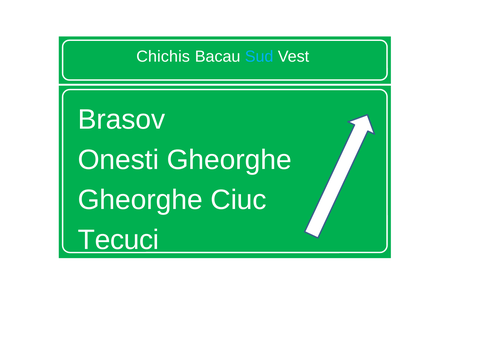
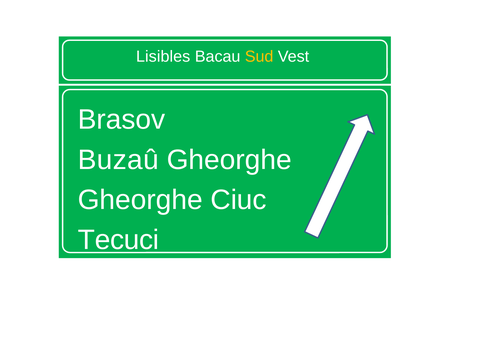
Chichis: Chichis -> Lisibles (163, 57)
Sud colour: light blue -> yellow (259, 57)
Onesti: Onesti -> Buzaû (118, 160)
